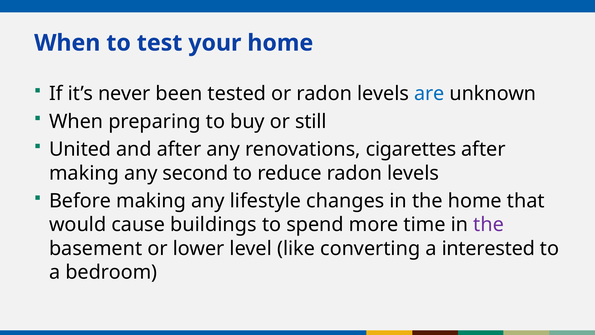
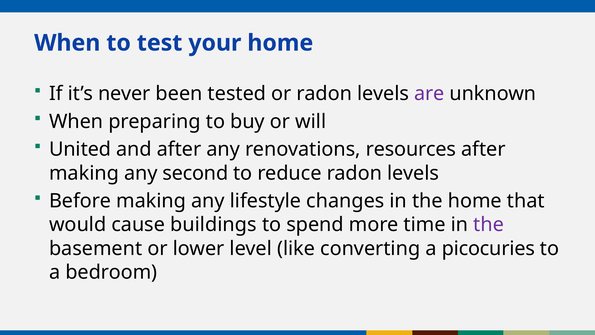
are colour: blue -> purple (429, 94)
still: still -> will (311, 121)
cigarettes: cigarettes -> resources (411, 149)
interested: interested -> picocuries (488, 248)
